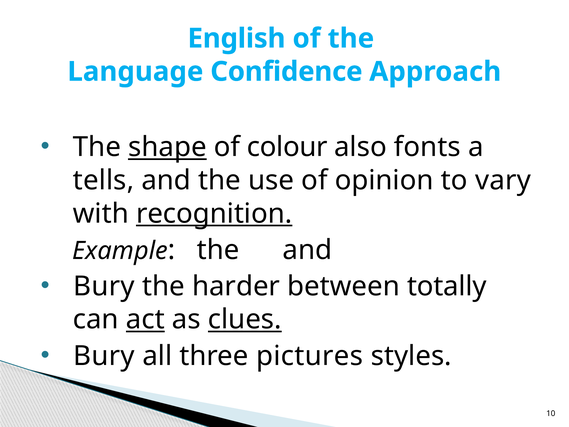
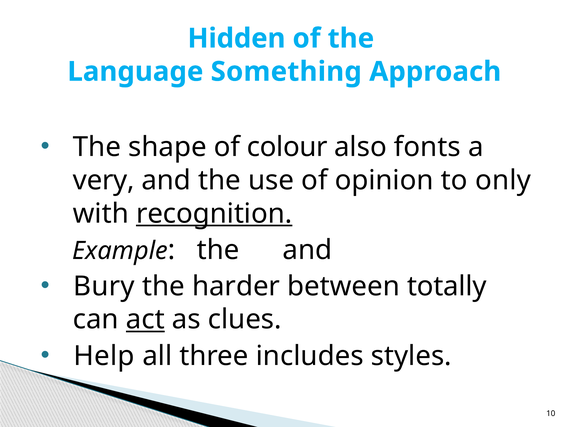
English: English -> Hidden (236, 38)
Confidence: Confidence -> Something (286, 72)
shape underline: present -> none (167, 147)
tells: tells -> very (104, 180)
vary: vary -> only (503, 180)
clues underline: present -> none (245, 319)
Bury: Bury -> Help (104, 356)
pictures: pictures -> includes (310, 356)
